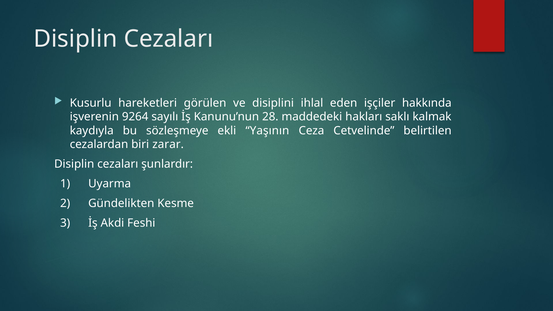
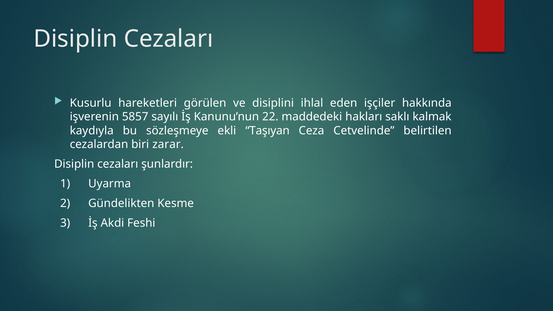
9264: 9264 -> 5857 (135, 117)
28: 28 -> 22 (270, 117)
Yaşının: Yaşının -> Taşıyan (268, 131)
